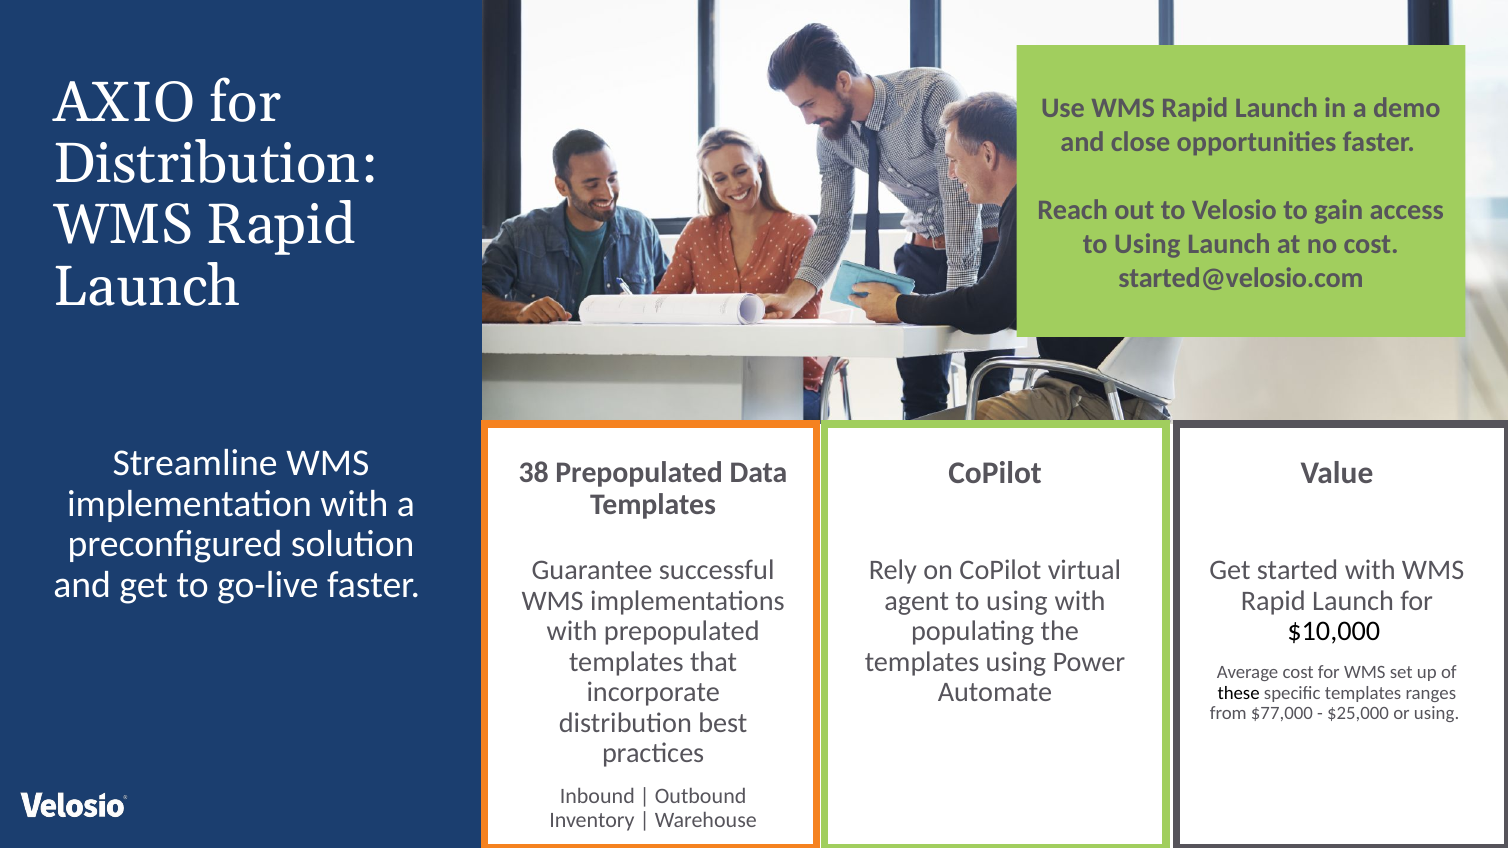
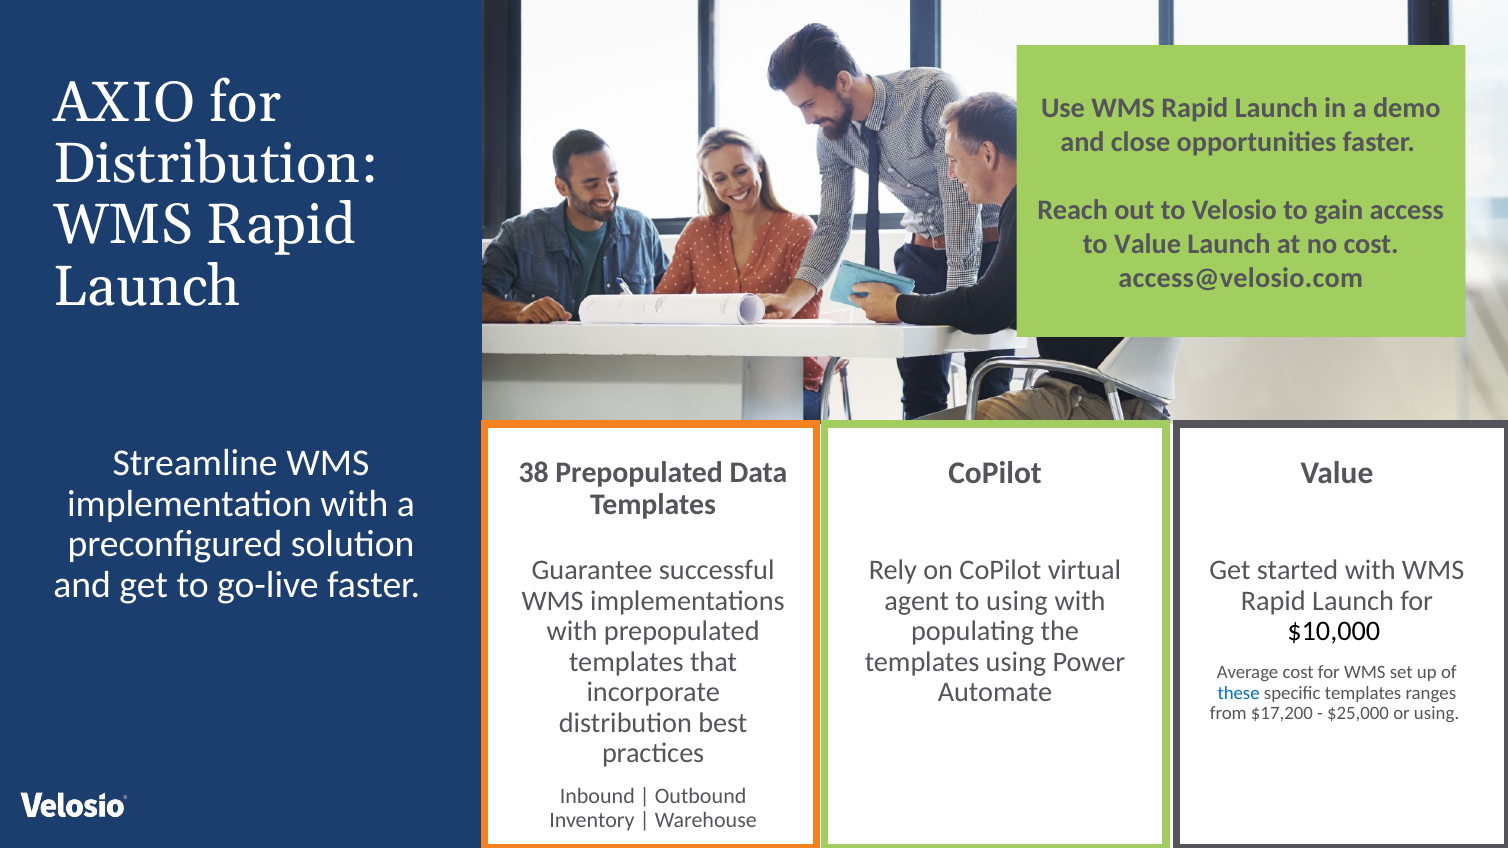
Using: Using -> Value (1148, 244)
started@velosio.com: started@velosio.com -> access@velosio.com (1241, 278)
these colour: black -> blue (1239, 693)
$77,000: $77,000 -> $17,200 (1282, 713)
